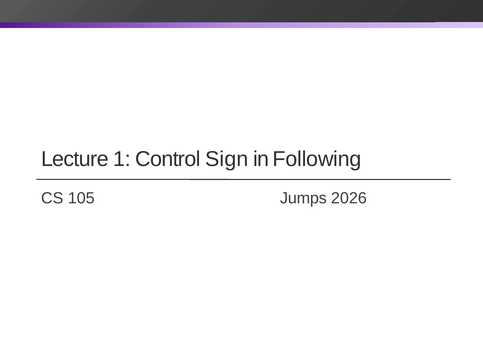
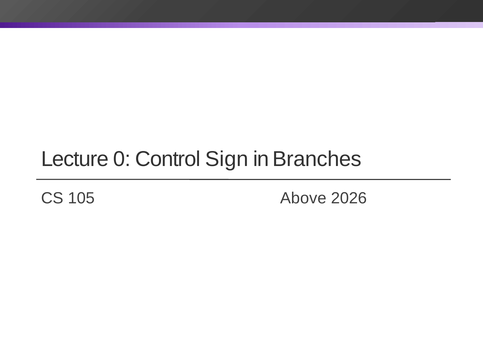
1: 1 -> 0 (122, 159)
Following: Following -> Branches (317, 159)
Jumps: Jumps -> Above (303, 198)
